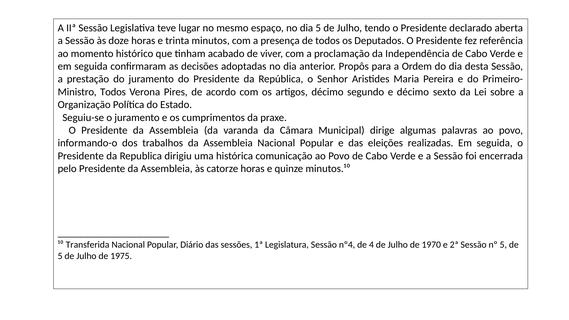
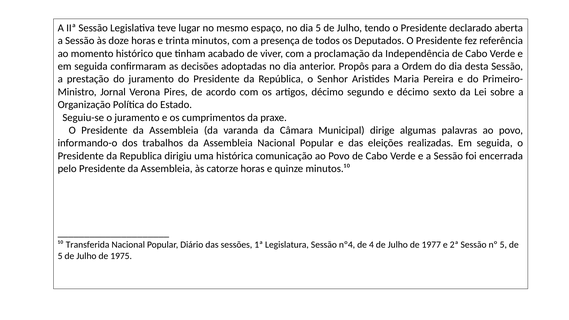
Todos: Todos -> Jornal (113, 92)
1970: 1970 -> 1977 (431, 245)
